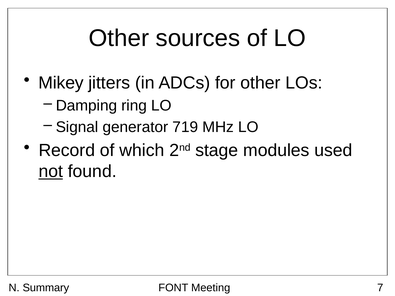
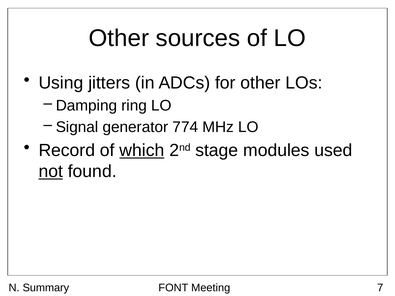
Mikey: Mikey -> Using (61, 83)
719: 719 -> 774 (185, 127)
which underline: none -> present (142, 150)
